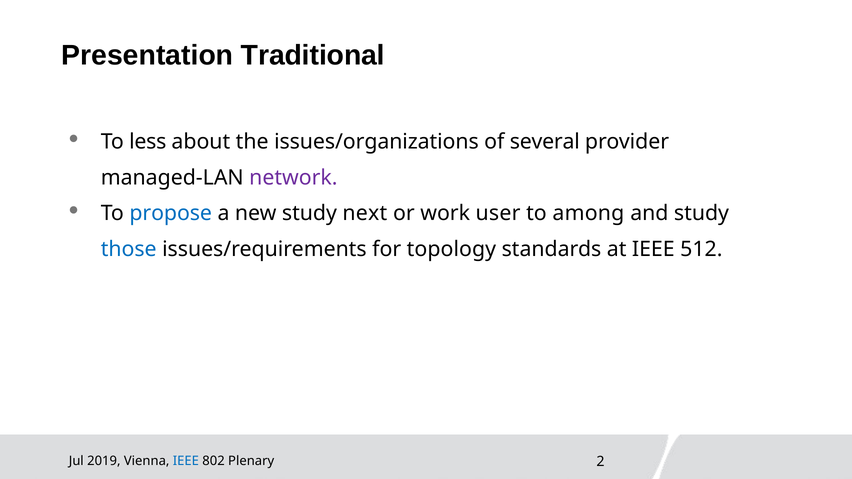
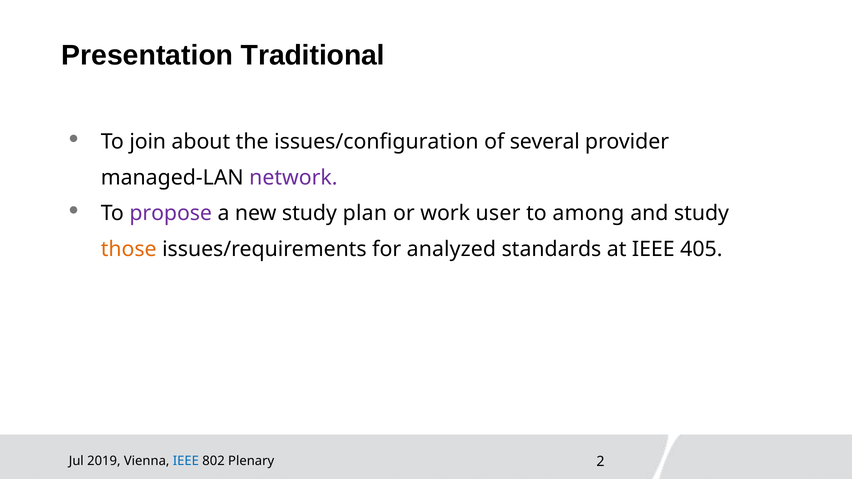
less: less -> join (148, 142)
issues/organizations: issues/organizations -> issues/configuration (376, 142)
propose colour: blue -> purple (171, 214)
next: next -> plan (365, 214)
those colour: blue -> orange (129, 249)
topology: topology -> analyzed (451, 249)
512: 512 -> 405 (701, 249)
